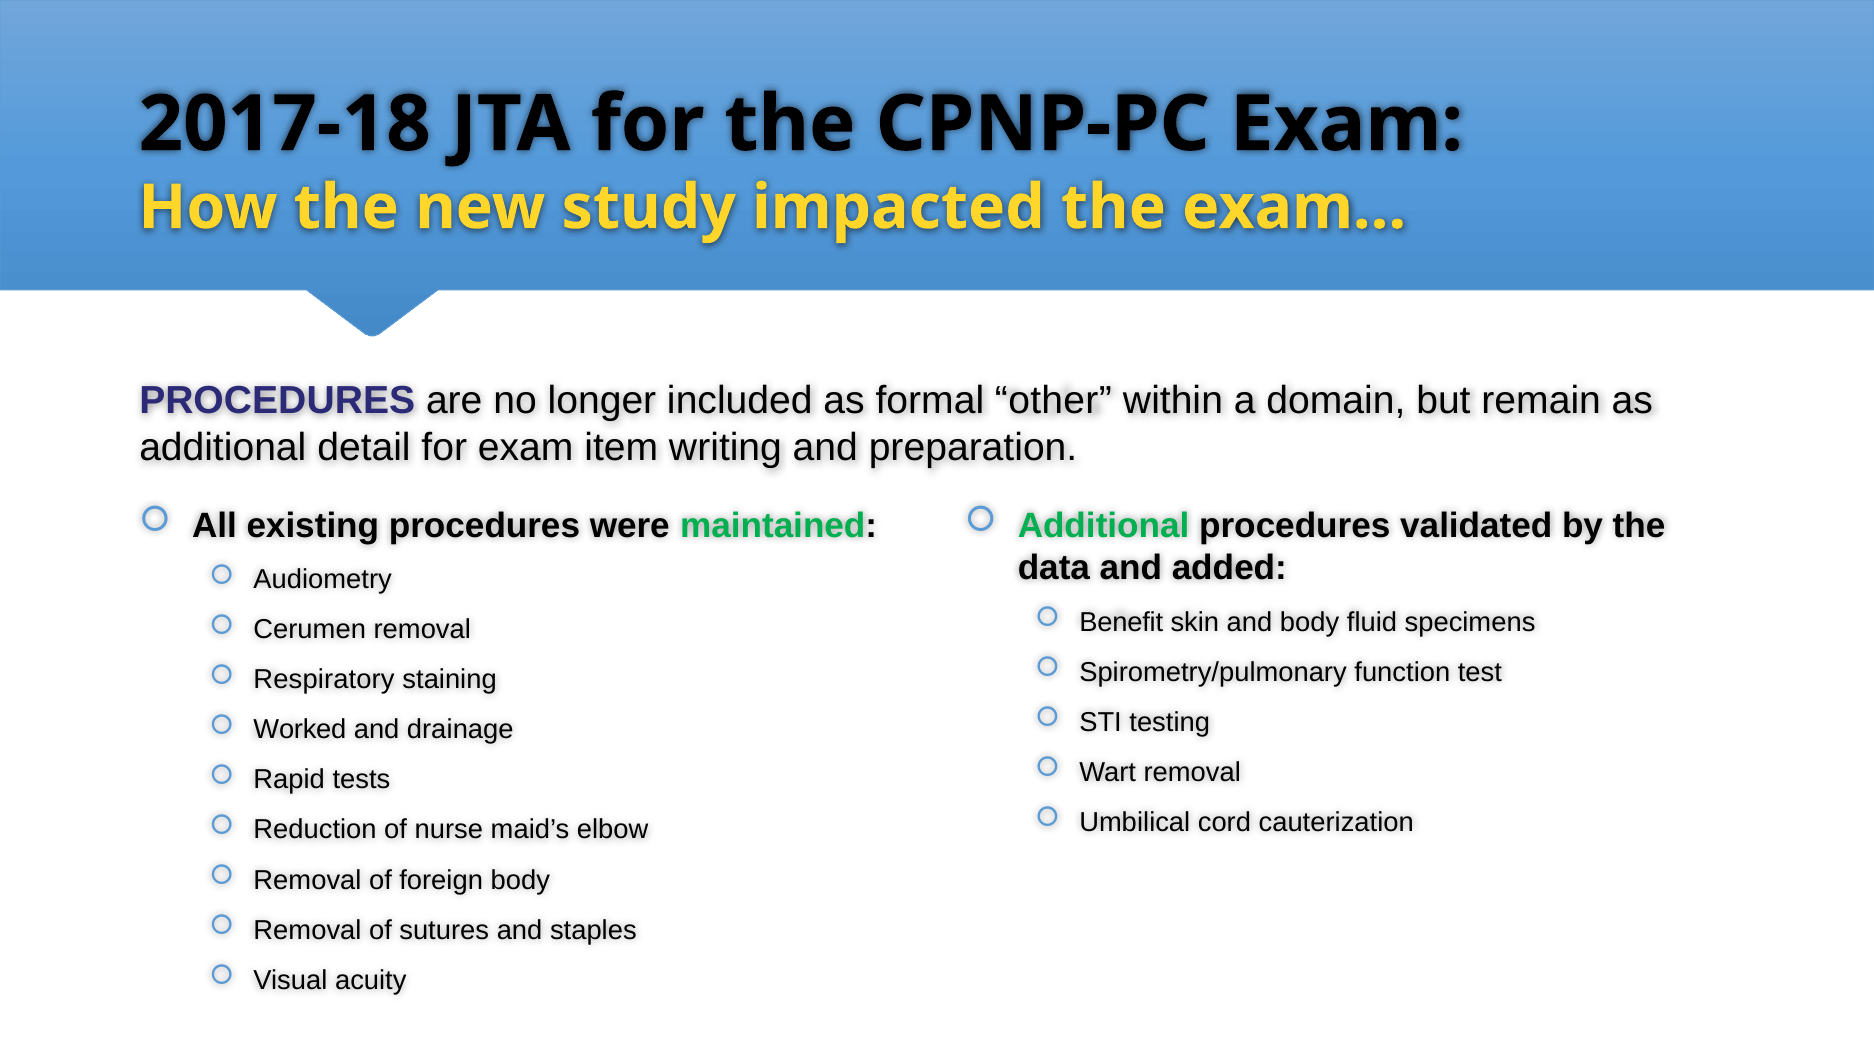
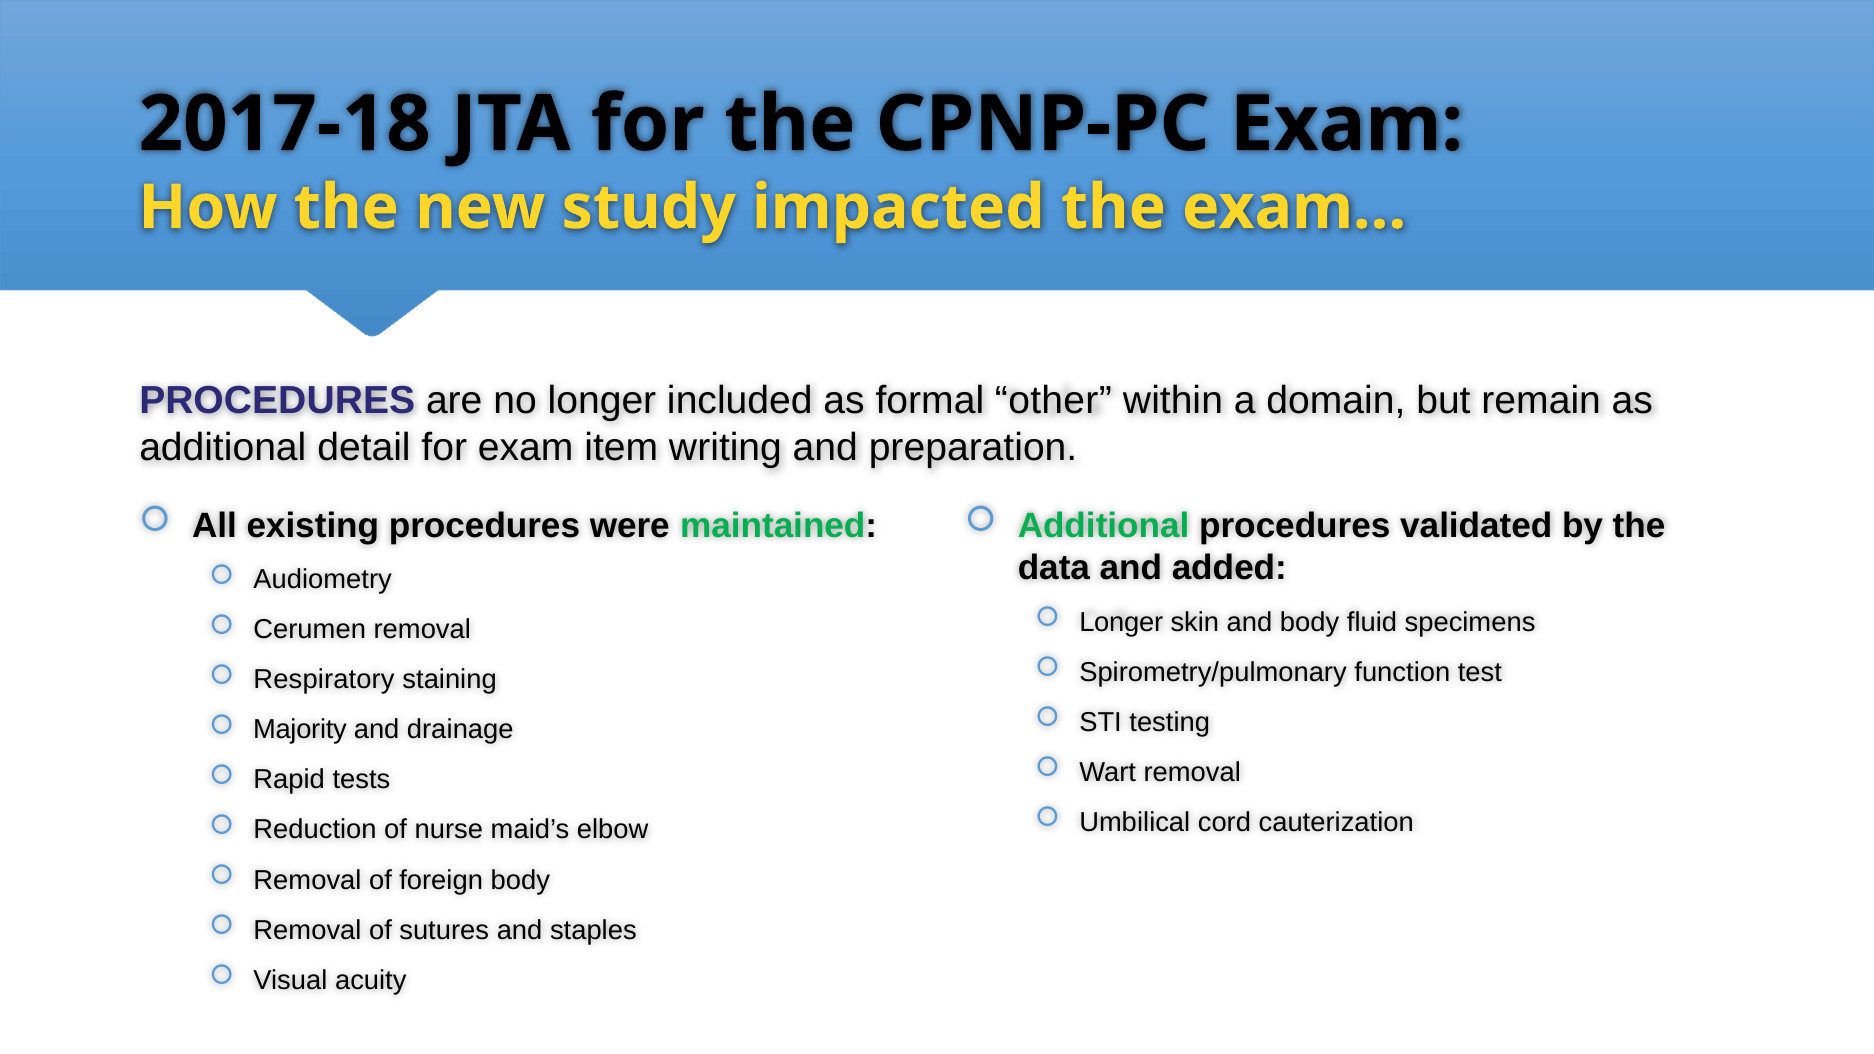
Benefit: Benefit -> Longer (1121, 622)
Worked: Worked -> Majority (300, 730)
